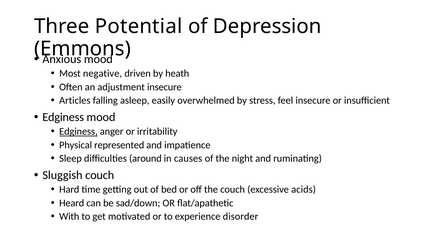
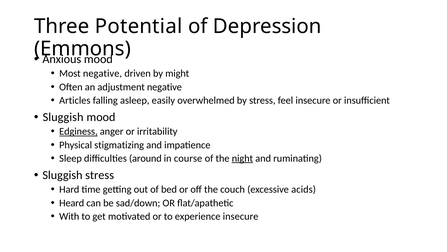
heath: heath -> might (177, 73)
adjustment insecure: insecure -> negative (164, 87)
Edginess: Edginess -> Sluggish (63, 117)
represented: represented -> stigmatizing (119, 145)
causes: causes -> course (188, 158)
night underline: none -> present (242, 158)
Sluggish couch: couch -> stress (100, 175)
experience disorder: disorder -> insecure (241, 216)
